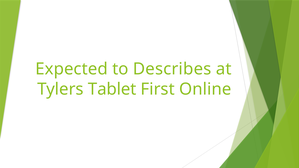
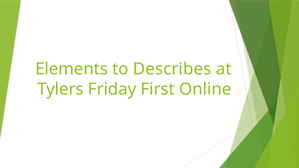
Expected: Expected -> Elements (72, 69)
Tablet: Tablet -> Friday (112, 89)
